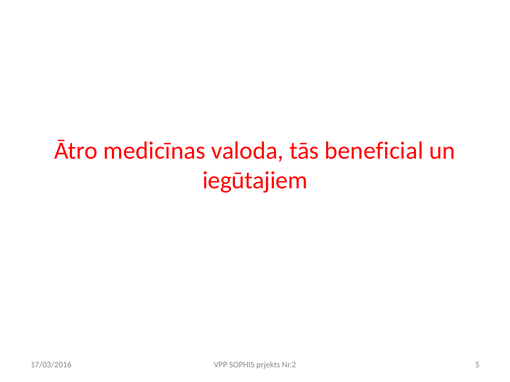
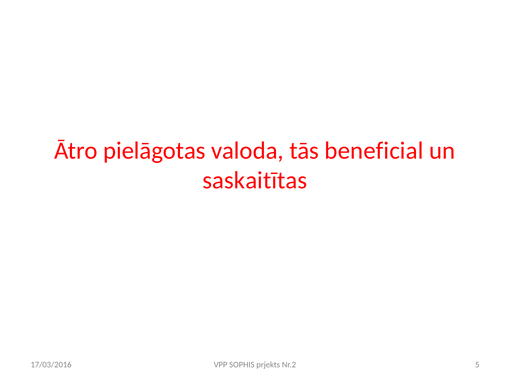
medicīnas: medicīnas -> pielāgotas (154, 151)
iegūtajiem: iegūtajiem -> saskaitītas (255, 181)
